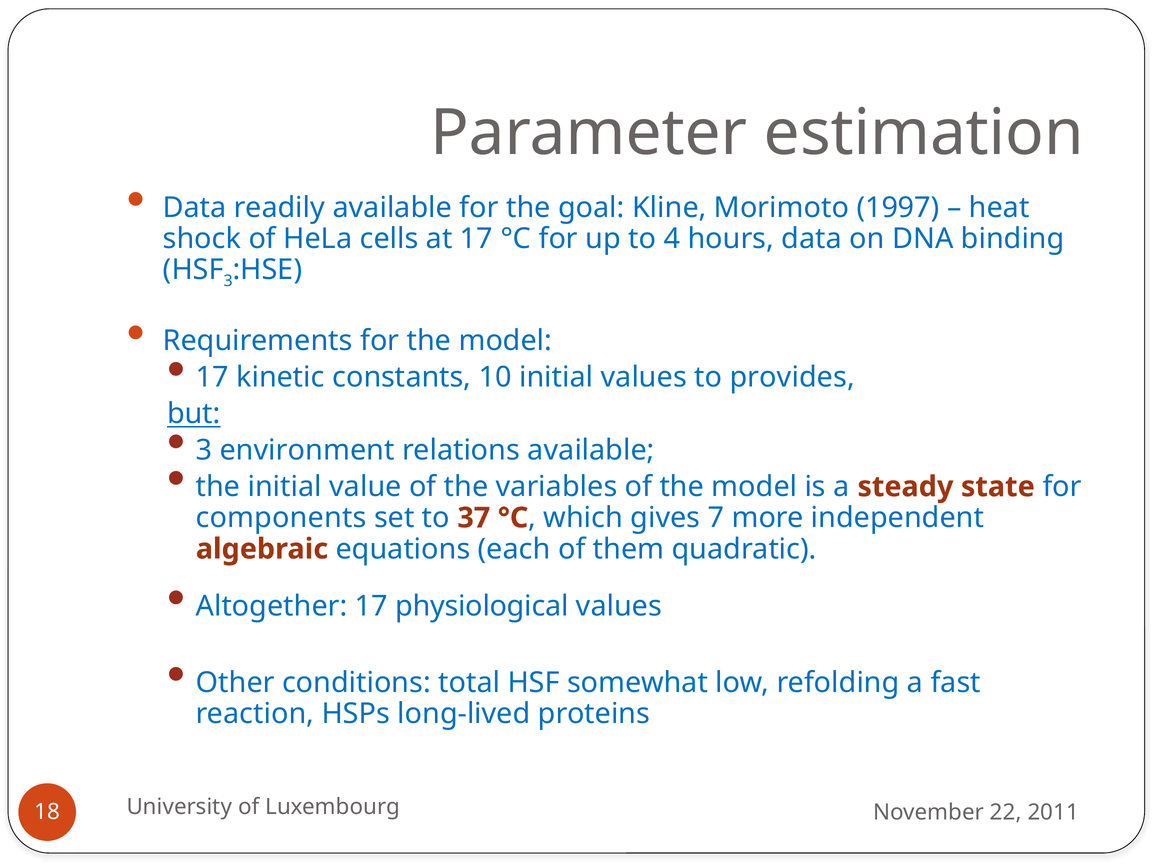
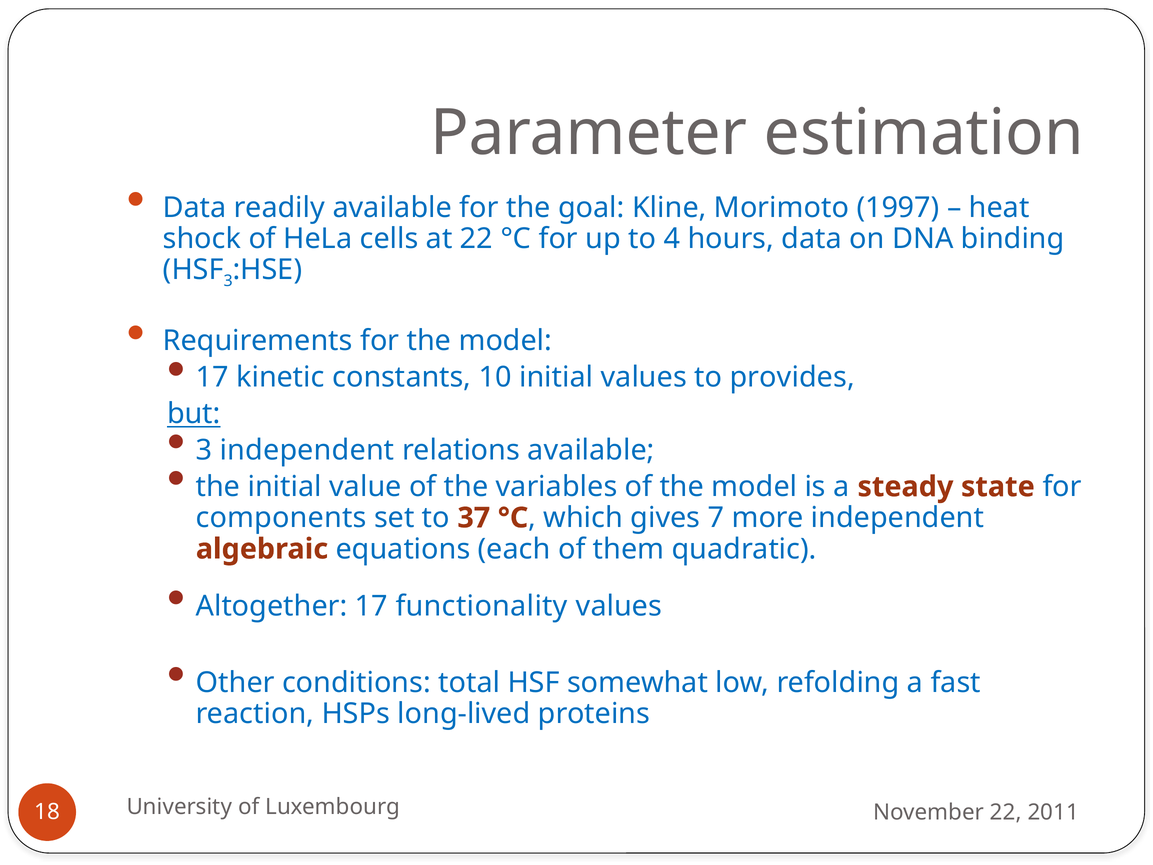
at 17: 17 -> 22 (476, 239)
3 environment: environment -> independent (307, 450)
physiological: physiological -> functionality (482, 606)
